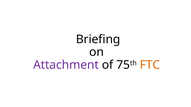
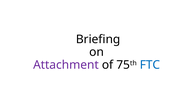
FTC colour: orange -> blue (150, 65)
